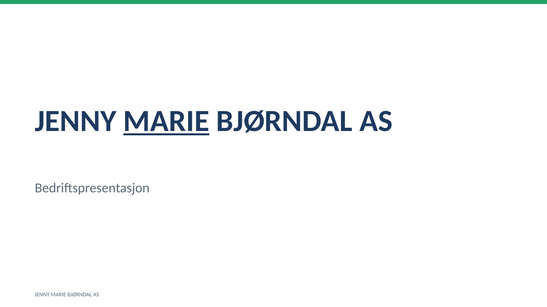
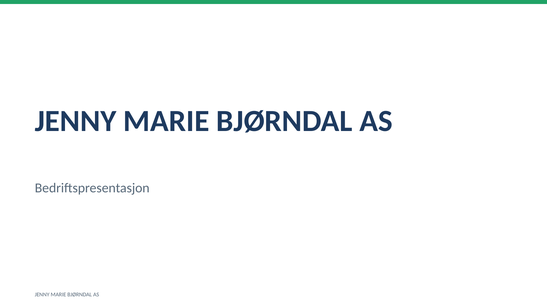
MARIE underline: present -> none (166, 121)
